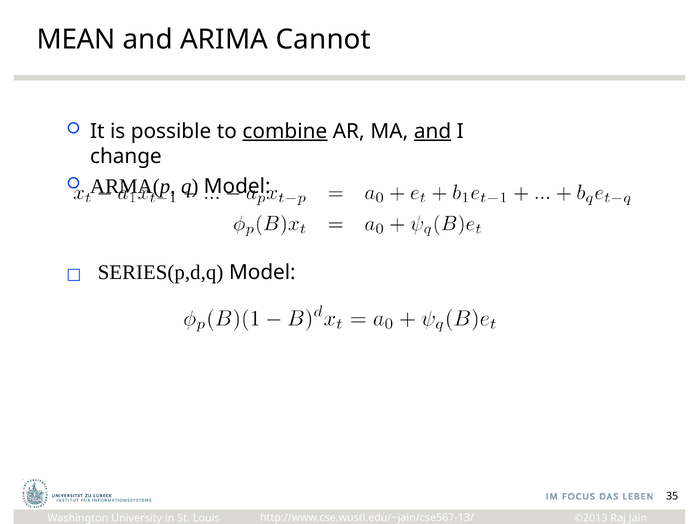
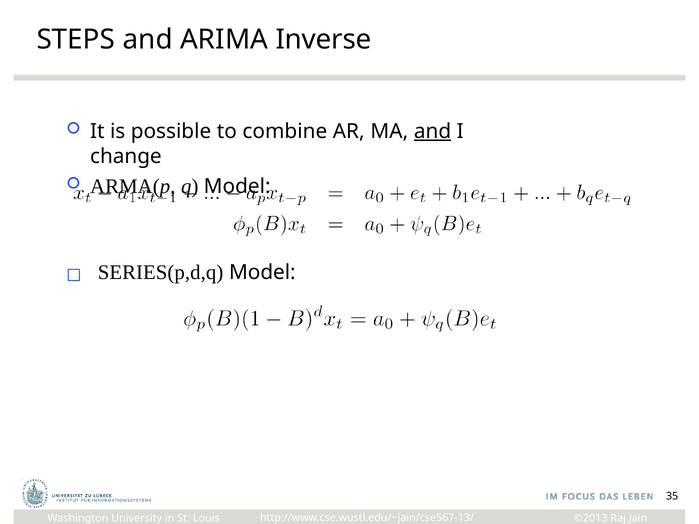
MEAN: MEAN -> STEPS (76, 39)
Cannot: Cannot -> Inverse (324, 39)
combine underline: present -> none (285, 131)
